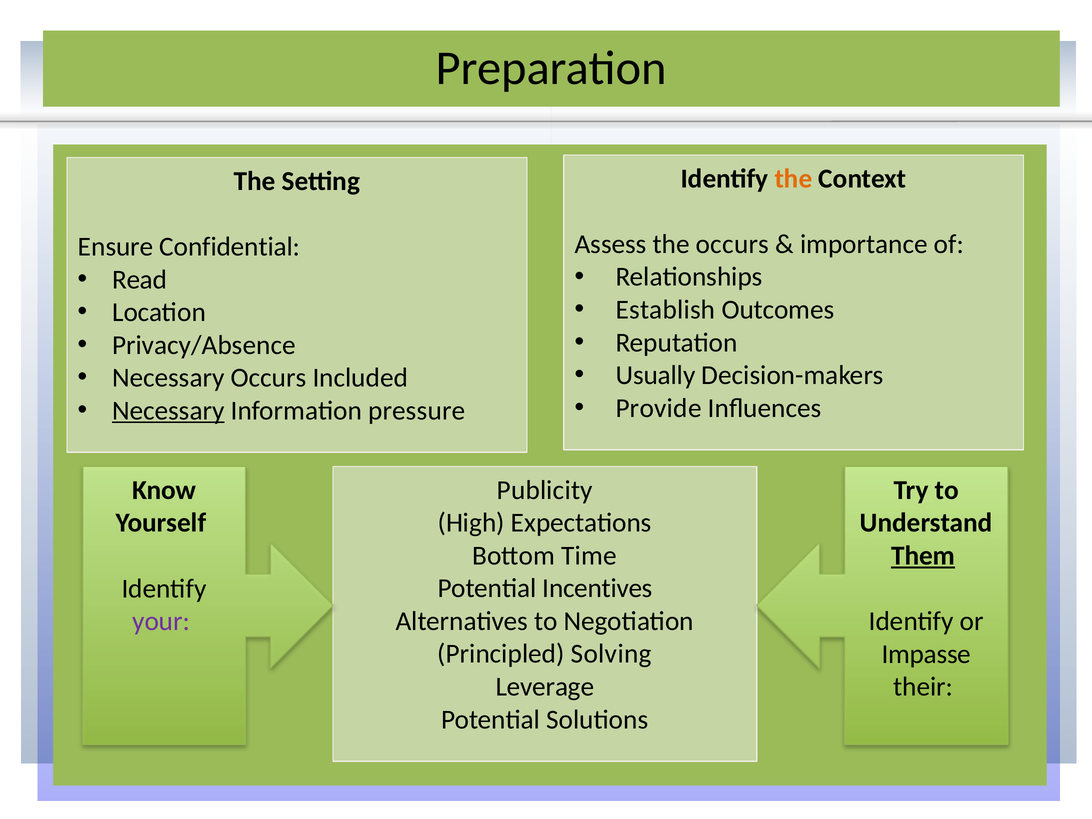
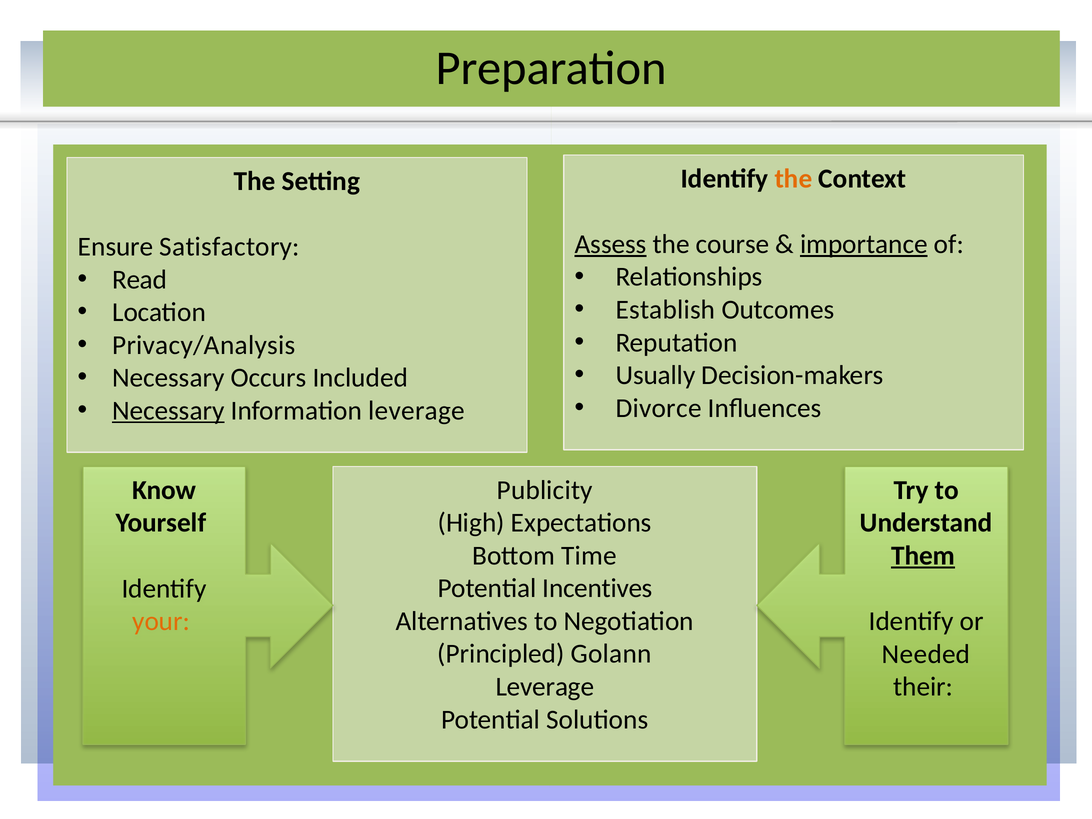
Assess underline: none -> present (611, 244)
the occurs: occurs -> course (733, 244)
importance underline: none -> present (864, 244)
Confidential: Confidential -> Satisfactory (230, 247)
Privacy/Absence: Privacy/Absence -> Privacy/Analysis (204, 345)
Provide: Provide -> Divorce (659, 408)
Information pressure: pressure -> leverage (417, 411)
your colour: purple -> orange (161, 621)
Solving: Solving -> Golann (611, 654)
Impasse: Impasse -> Needed (926, 654)
